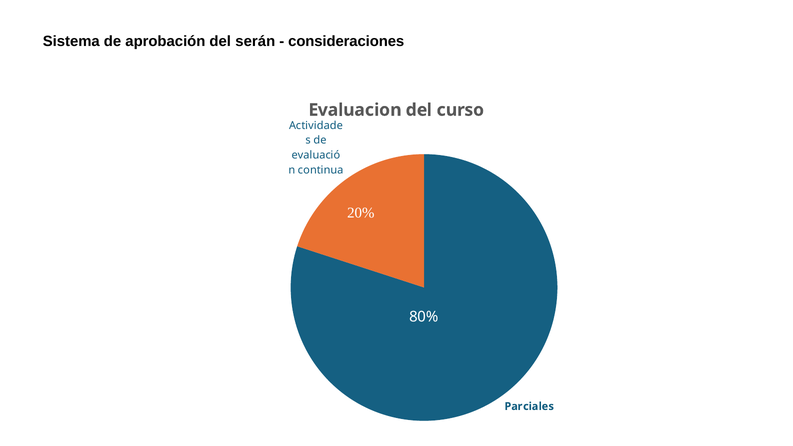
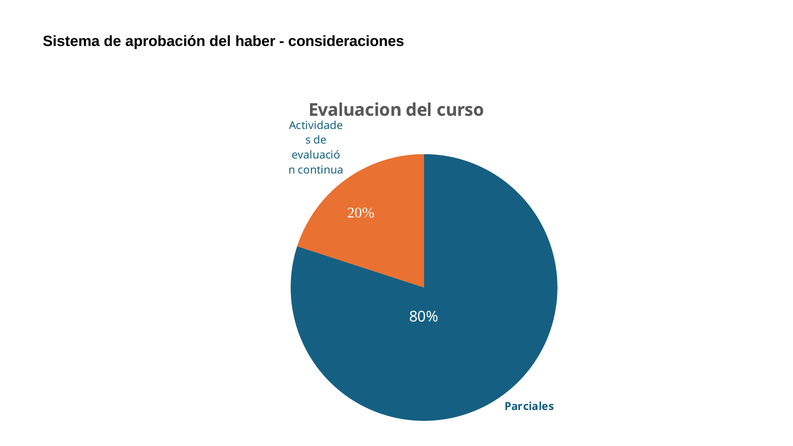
serán: serán -> haber (255, 41)
